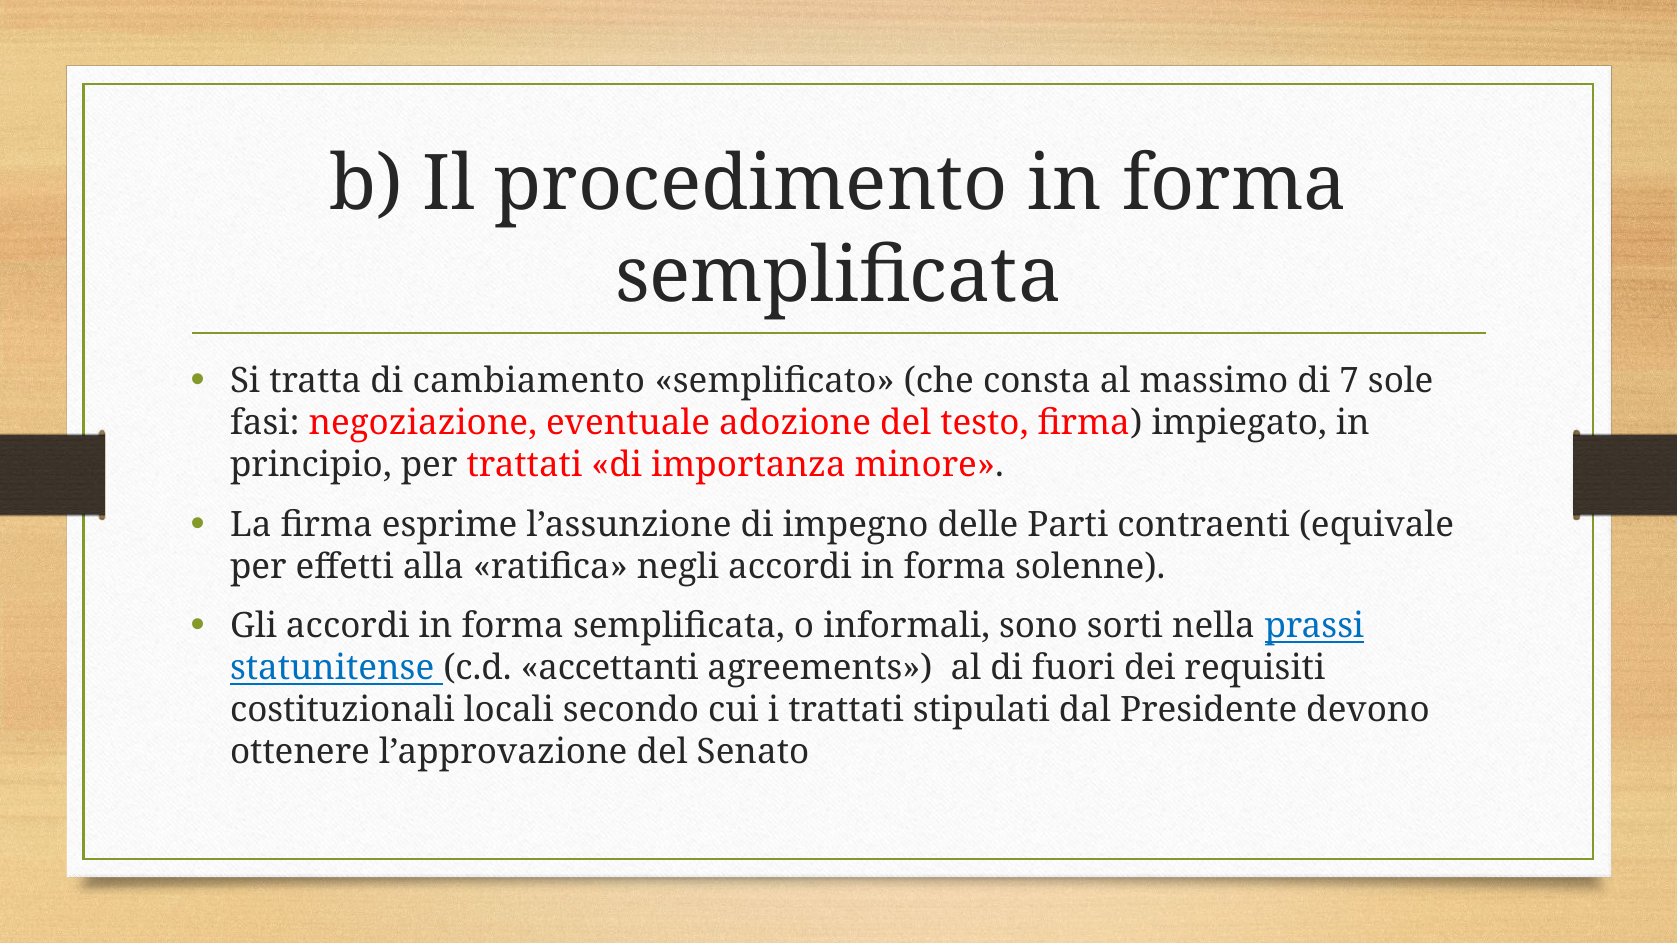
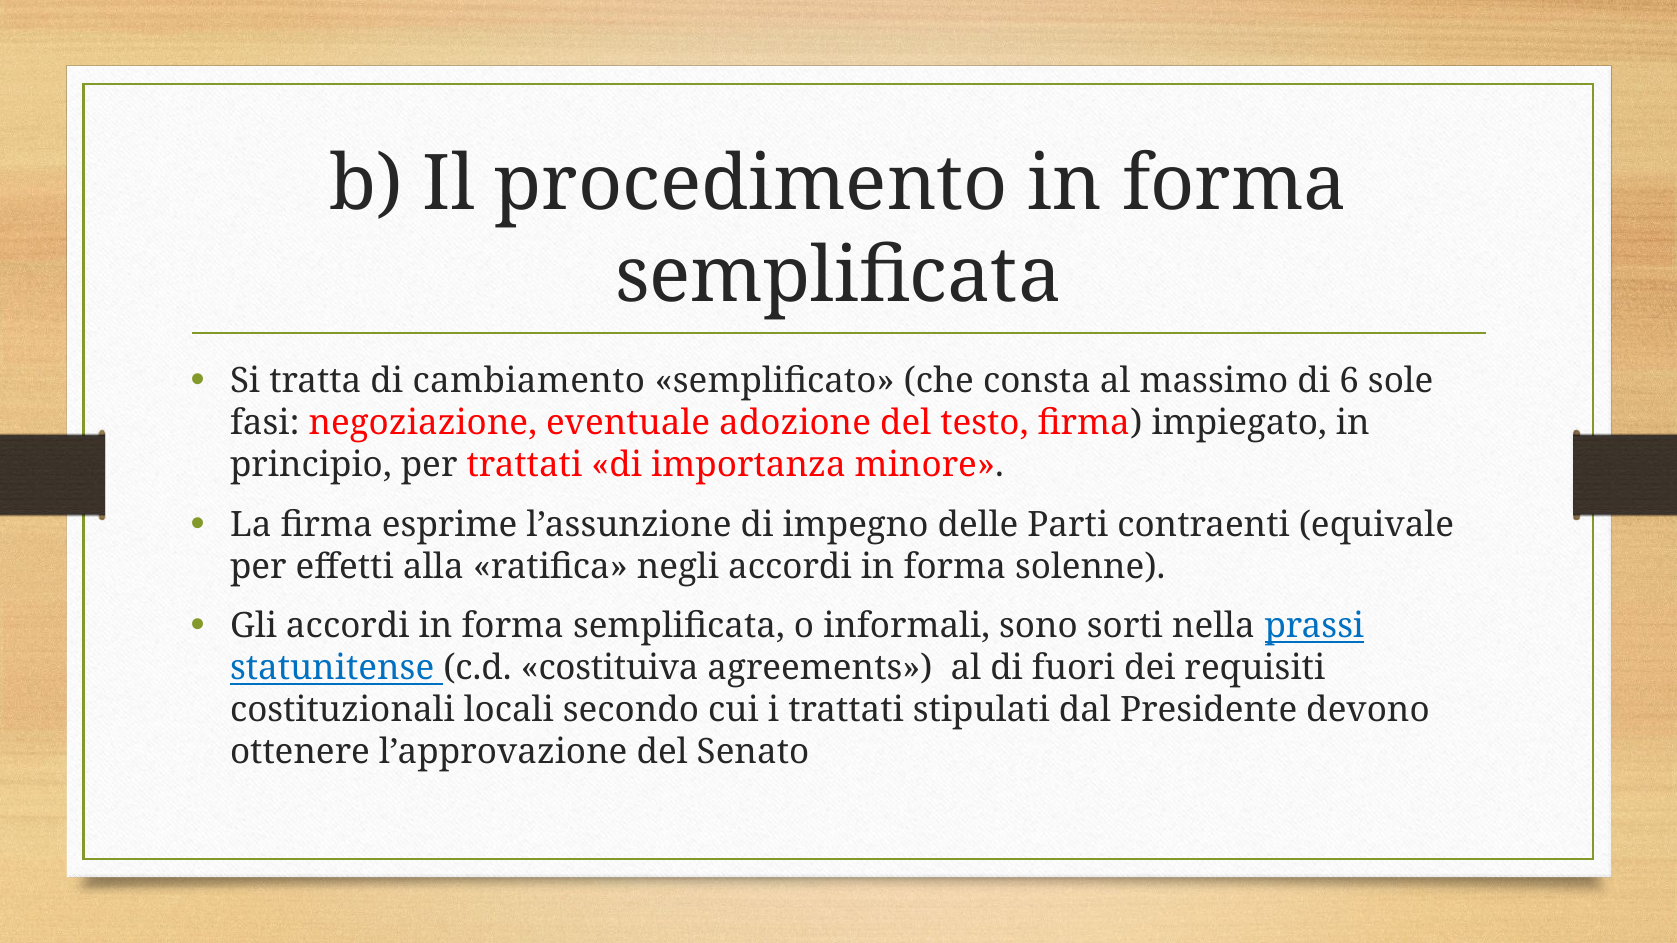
7: 7 -> 6 (1349, 381)
accettanti: accettanti -> costituiva (610, 668)
